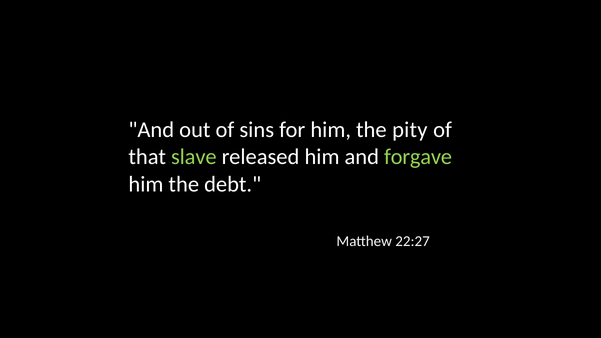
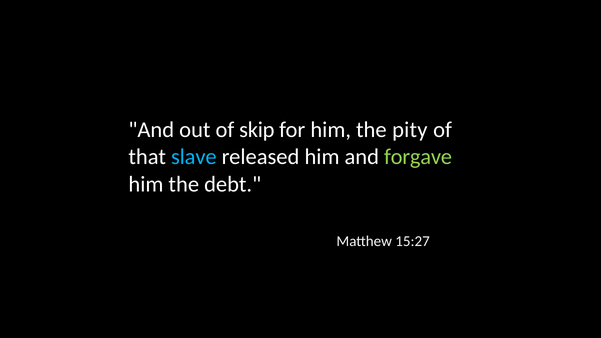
sins: sins -> skip (257, 130)
slave colour: light green -> light blue (194, 157)
22:27: 22:27 -> 15:27 (413, 241)
